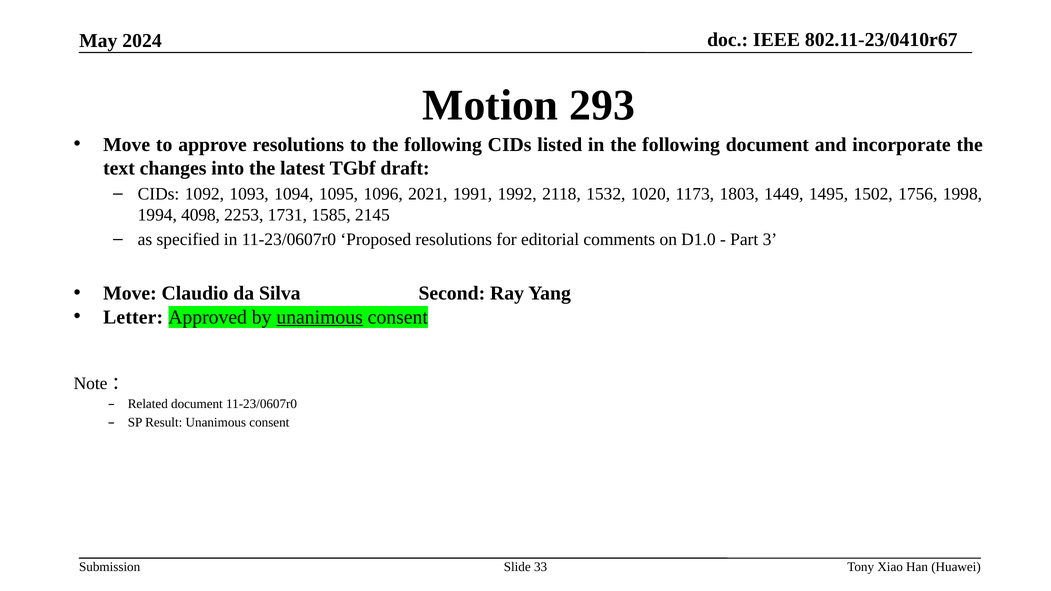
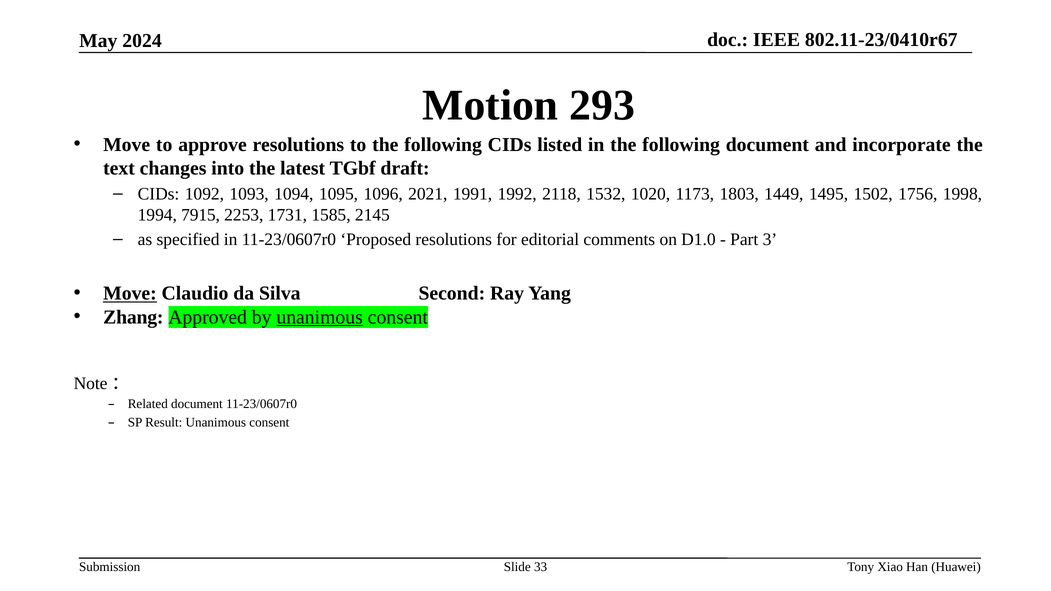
4098: 4098 -> 7915 (201, 215)
Move underline: none -> present (130, 293)
Letter: Letter -> Zhang (133, 317)
